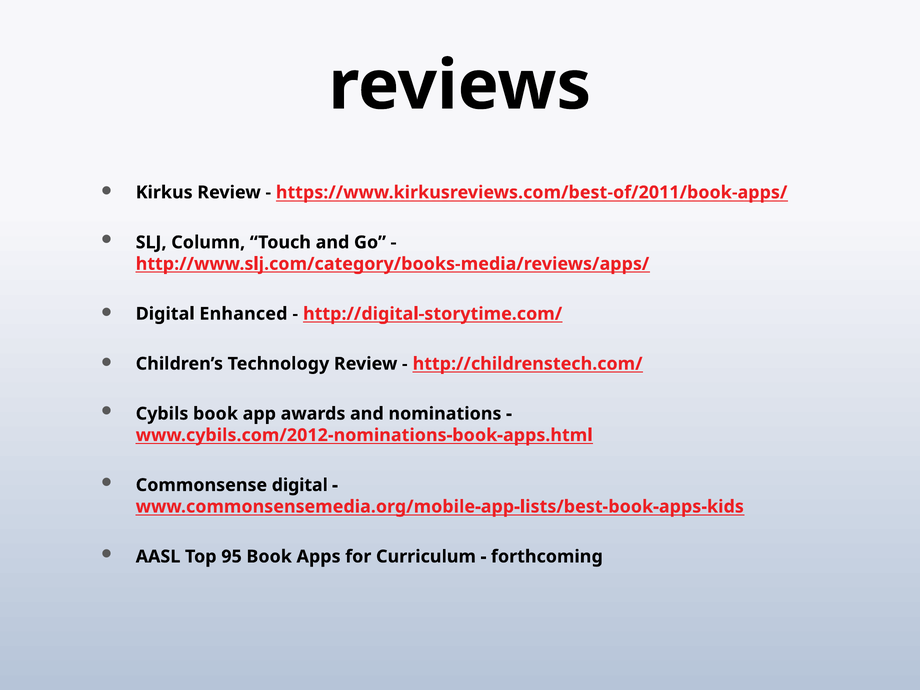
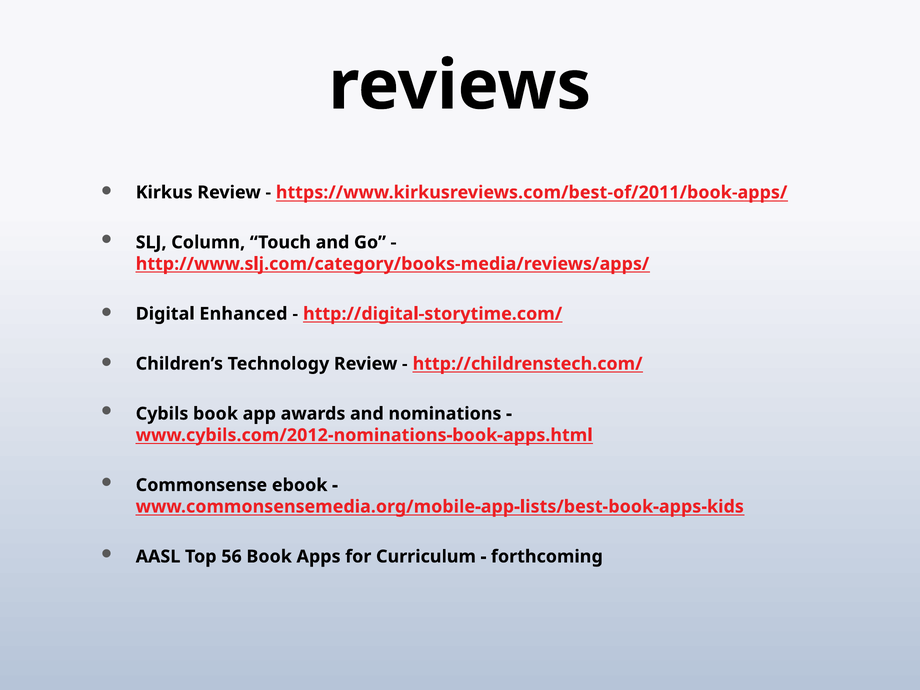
Commonsense digital: digital -> ebook (300, 485)
95: 95 -> 56 (232, 557)
